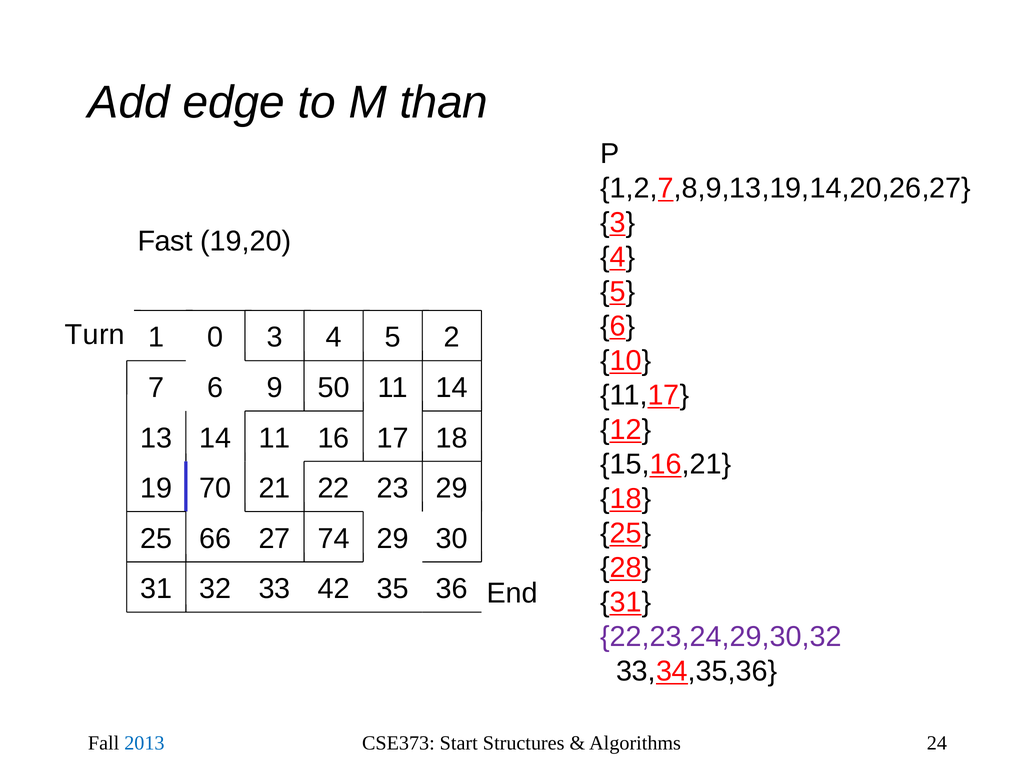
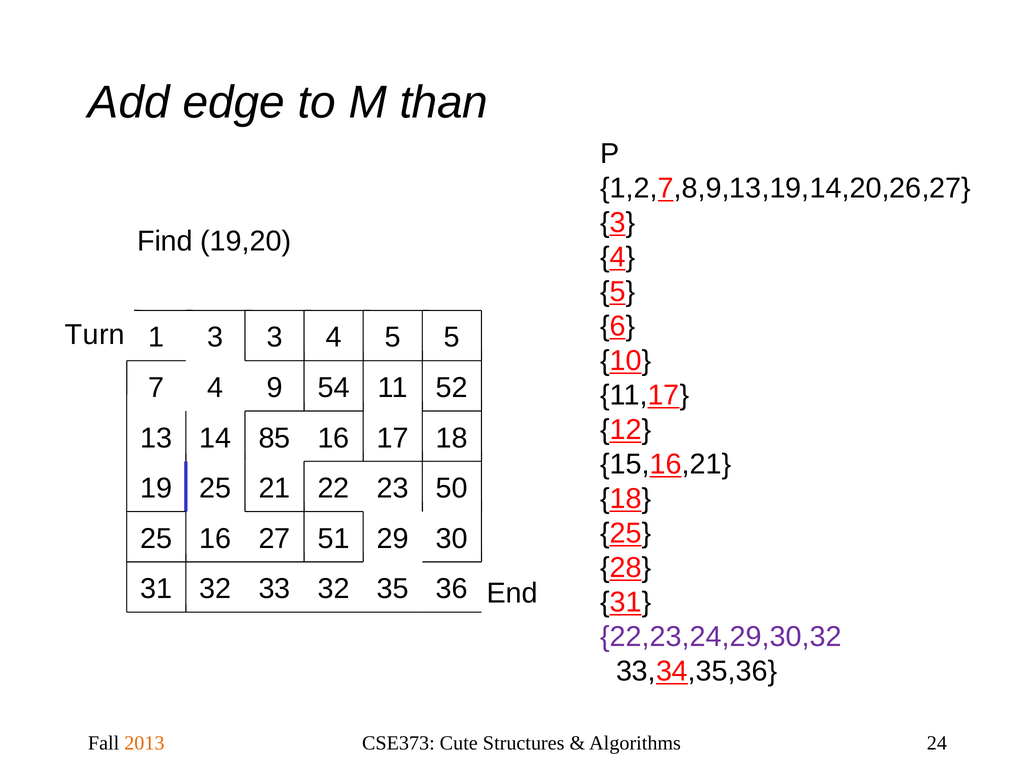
Fast: Fast -> Find (165, 241)
1 0: 0 -> 3 (215, 338)
5 2: 2 -> 5 (452, 338)
7 6: 6 -> 4 (215, 388)
50: 50 -> 54 (334, 388)
11 14: 14 -> 52 (452, 388)
14 11: 11 -> 85 (274, 438)
19 70: 70 -> 25 (215, 489)
23 29: 29 -> 50 (452, 489)
25 66: 66 -> 16 (215, 539)
74: 74 -> 51 (334, 539)
33 42: 42 -> 32 (334, 589)
2013 colour: blue -> orange (144, 743)
Start: Start -> Cute (459, 743)
